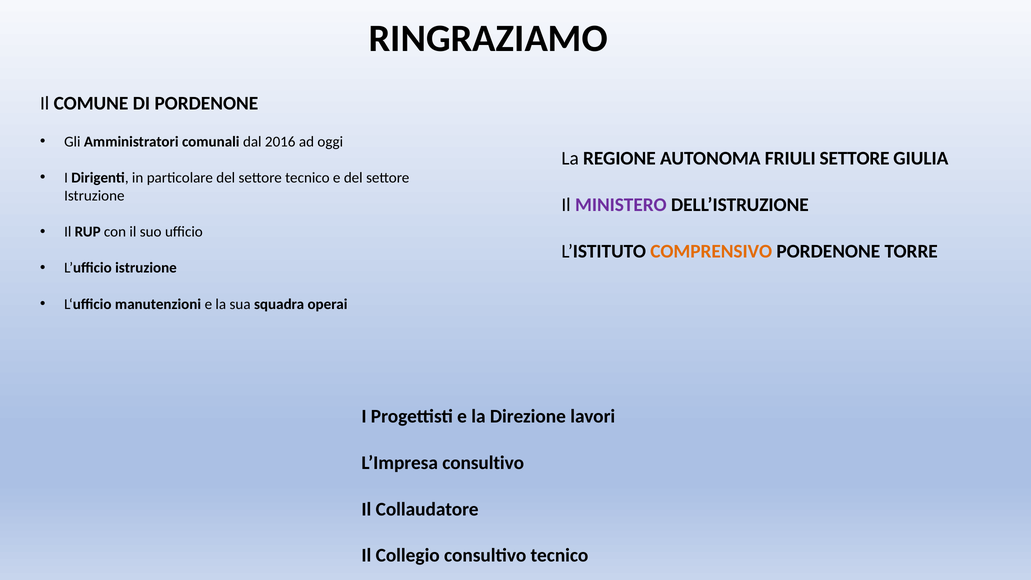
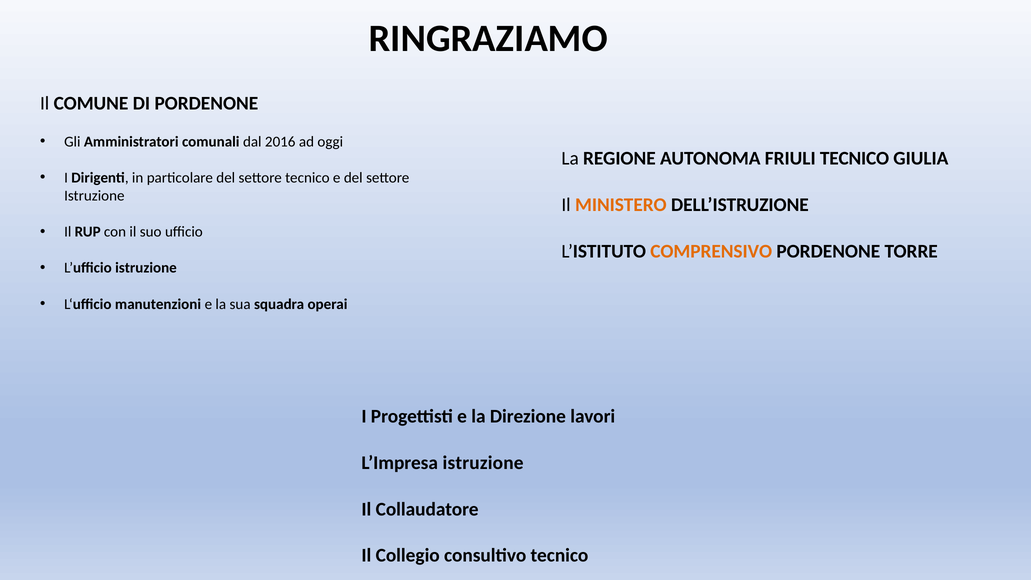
FRIULI SETTORE: SETTORE -> TECNICO (855, 158)
MINISTERO colour: purple -> orange (621, 205)
L’Impresa consultivo: consultivo -> istruzione (483, 463)
